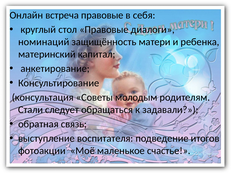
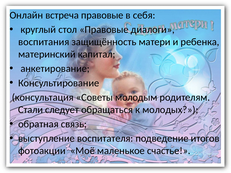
номинаций: номинаций -> воспитания (44, 42)
задавали: задавали -> молодых (170, 110)
